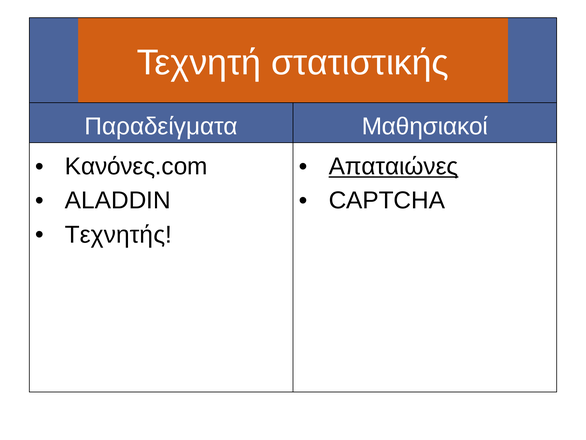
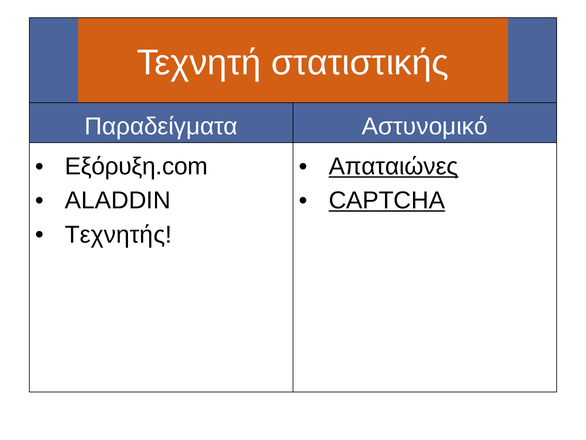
Μαθησιακοί: Μαθησιακοί -> Αστυνομικό (425, 126)
Κανόνες.com: Κανόνες.com -> Εξόρυξη.com (136, 166)
CAPTCHA underline: none -> present (387, 200)
